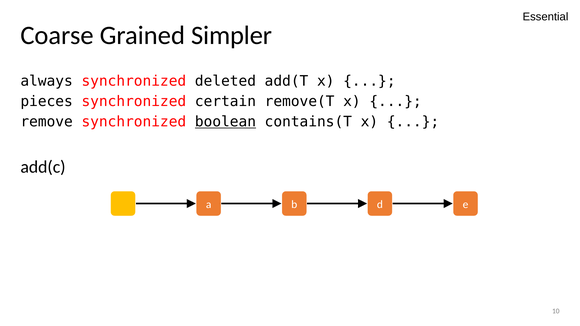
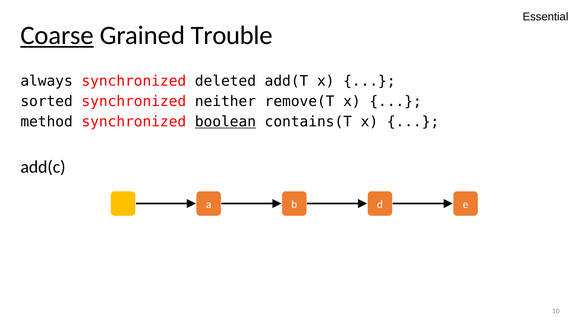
Coarse underline: none -> present (57, 35)
Simpler: Simpler -> Trouble (232, 35)
pieces: pieces -> sorted (47, 101)
certain: certain -> neither (225, 101)
remove: remove -> method (47, 122)
